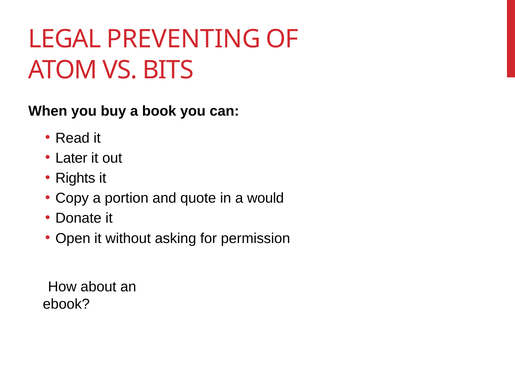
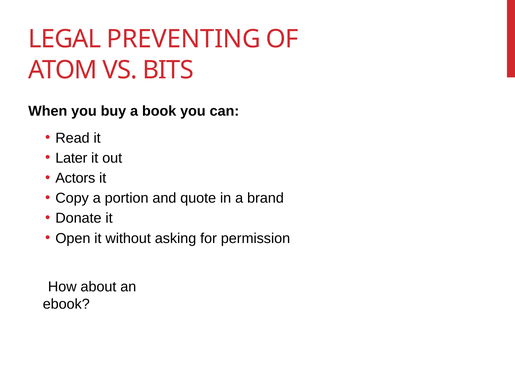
Rights: Rights -> Actors (75, 178)
would: would -> brand (265, 198)
